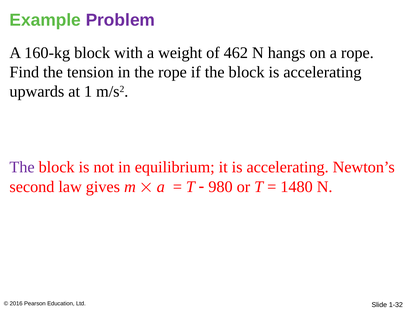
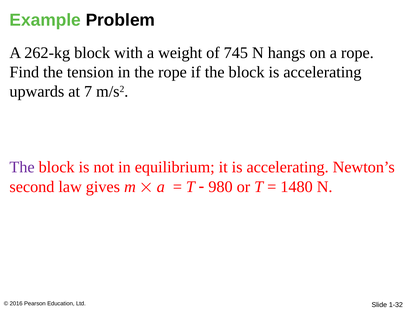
Problem colour: purple -> black (120, 20)
160-kg: 160-kg -> 262-kg (47, 53)
462: 462 -> 745 (236, 53)
1: 1 -> 7 (88, 92)
